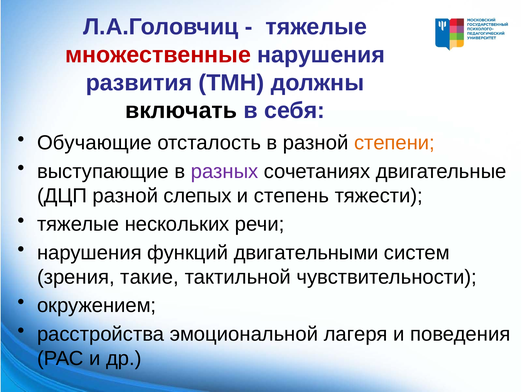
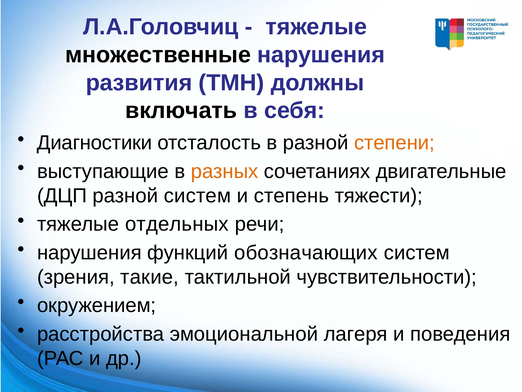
множественные colour: red -> black (158, 55)
Обучающие: Обучающие -> Диагностики (95, 143)
разных colour: purple -> orange (225, 171)
разной слепых: слепых -> систем (197, 195)
нескольких: нескольких -> отдельных (177, 224)
двигательными: двигательными -> обозначающих (306, 252)
